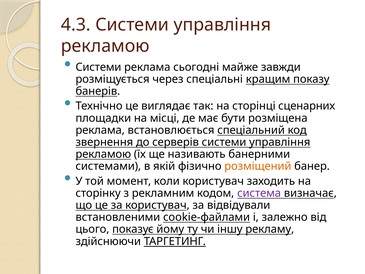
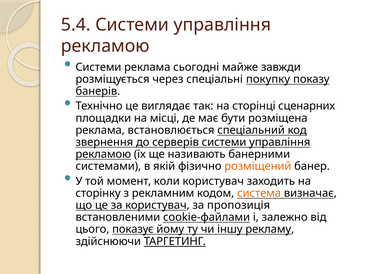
4.3: 4.3 -> 5.4 (76, 25)
кращим: кращим -> покупку (268, 79)
система colour: purple -> orange (259, 193)
відвідували: відвідували -> пропозиція (239, 205)
